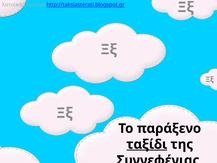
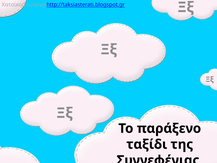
ταξίδι underline: present -> none (147, 144)
